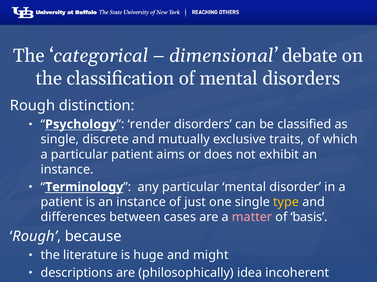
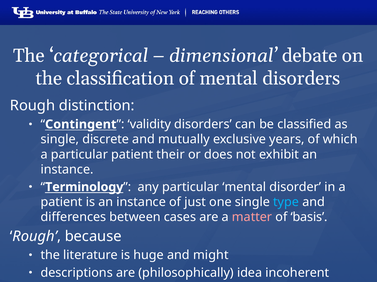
Psychology: Psychology -> Contingent (81, 125)
render: render -> validity (149, 125)
traits: traits -> years (287, 140)
aims: aims -> their (171, 155)
type colour: yellow -> light blue (286, 203)
